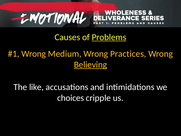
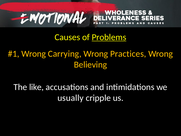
Medium: Medium -> Carrying (65, 54)
Believing underline: present -> none (90, 65)
choices: choices -> usually (71, 98)
